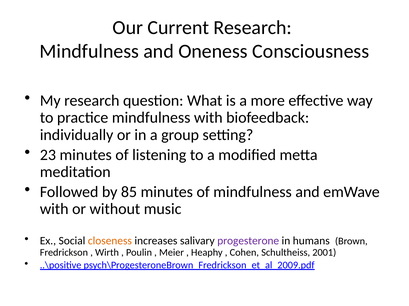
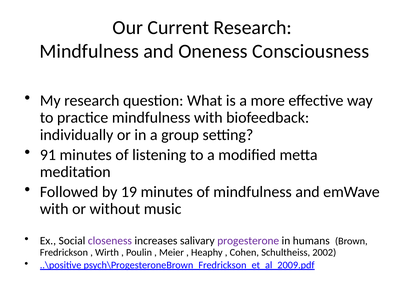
23: 23 -> 91 (48, 155)
85: 85 -> 19 (129, 192)
closeness colour: orange -> purple (110, 241)
2001: 2001 -> 2002 (324, 253)
